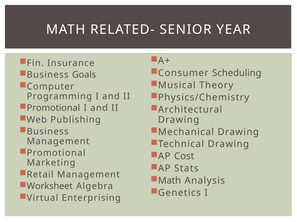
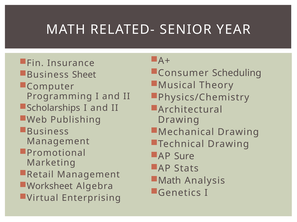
Goals: Goals -> Sheet (84, 75)
Promotional: Promotional -> Scholarships (53, 108)
Cost: Cost -> Sure (184, 157)
